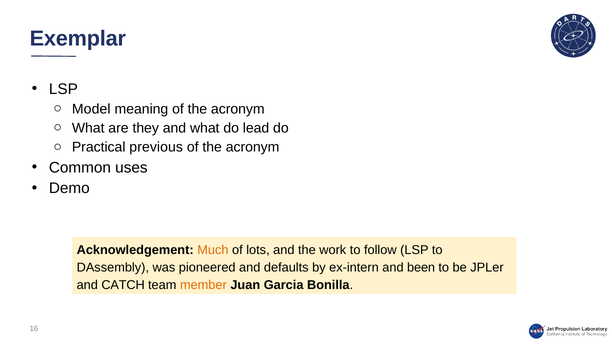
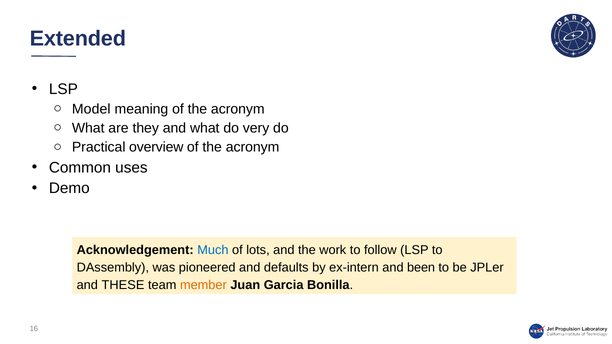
Exemplar: Exemplar -> Extended (78, 38)
lead: lead -> very (256, 128)
previous: previous -> overview (156, 147)
Much colour: orange -> blue (213, 250)
CATCH: CATCH -> THESE (123, 285)
